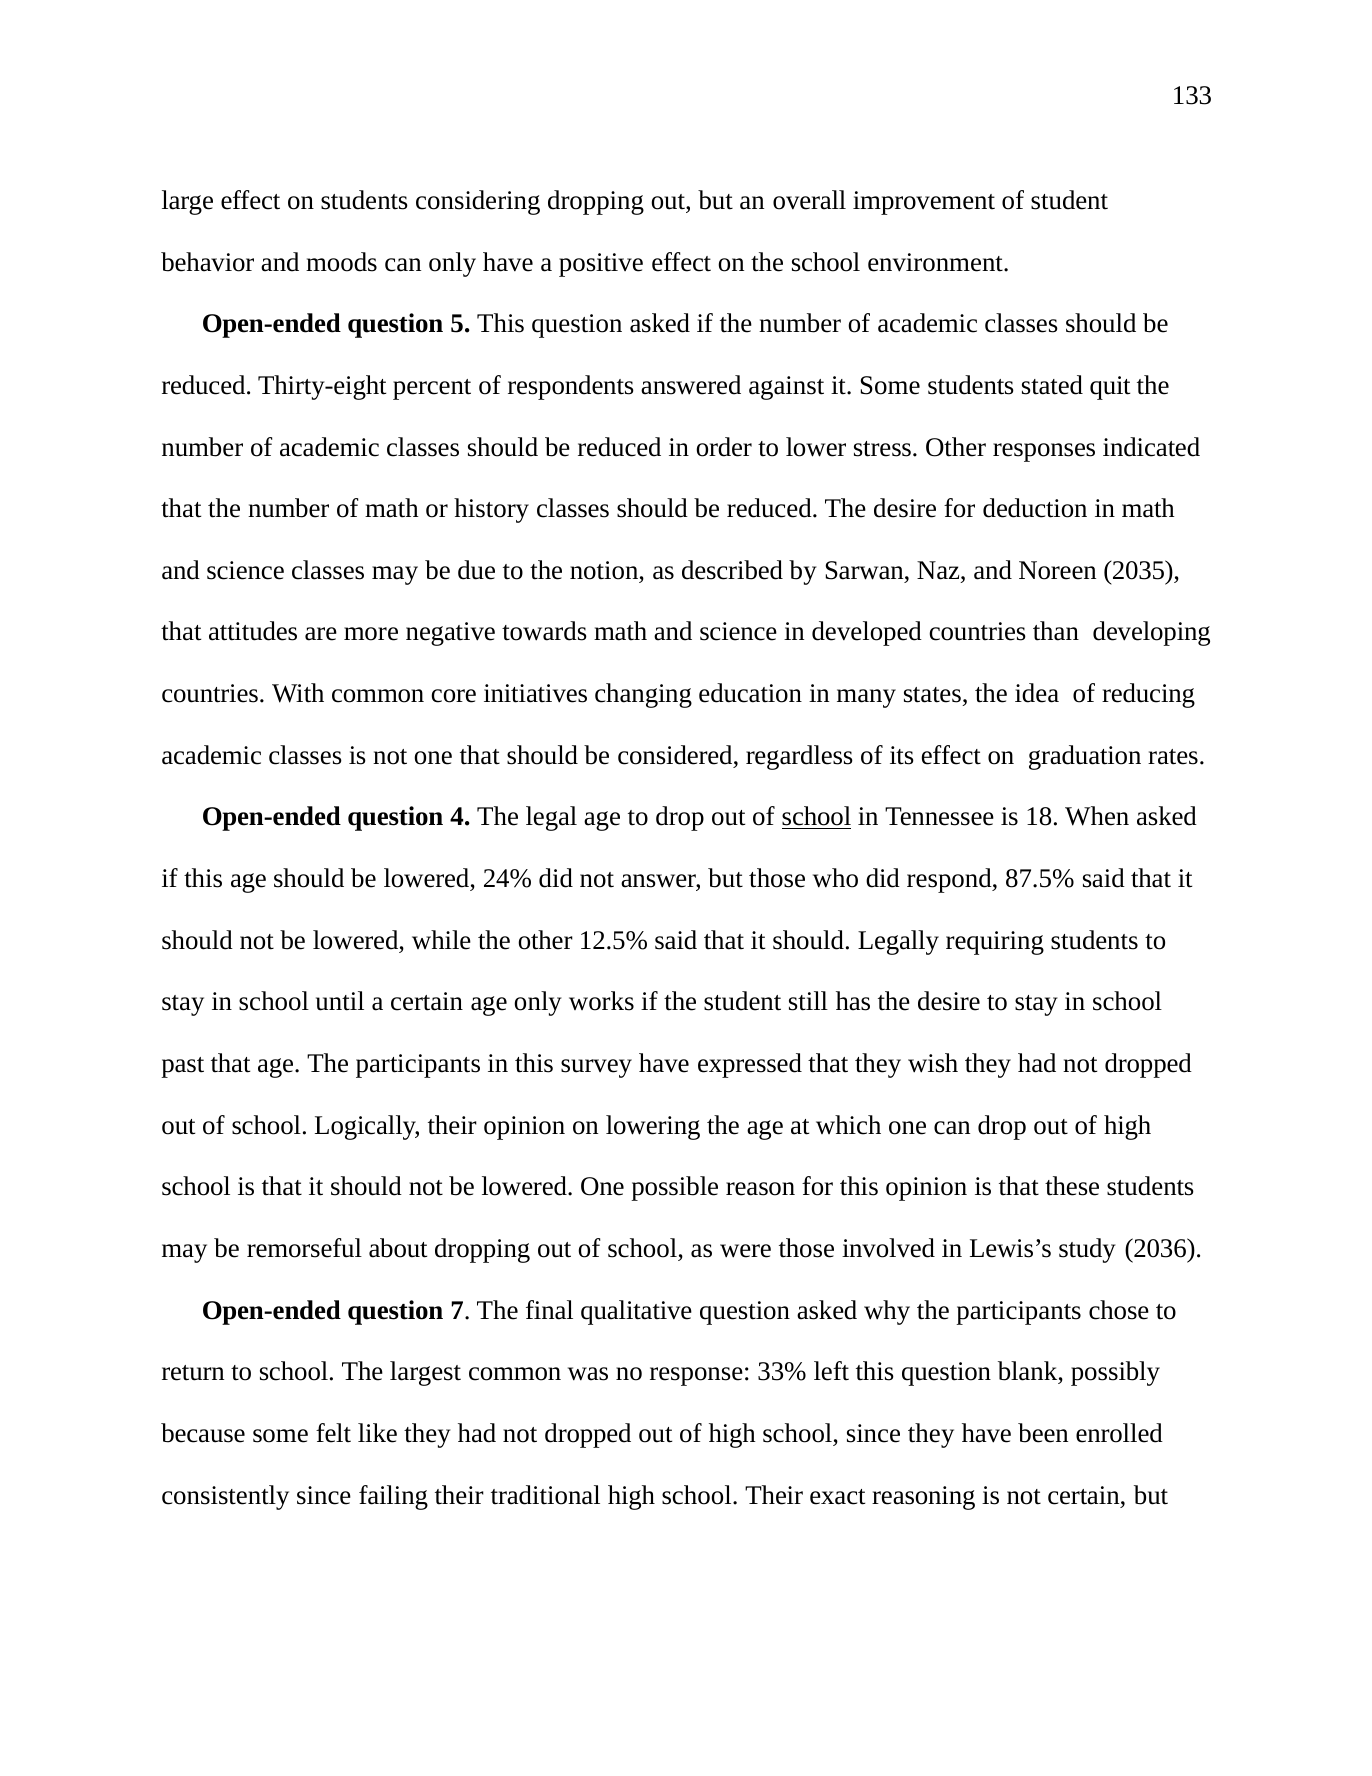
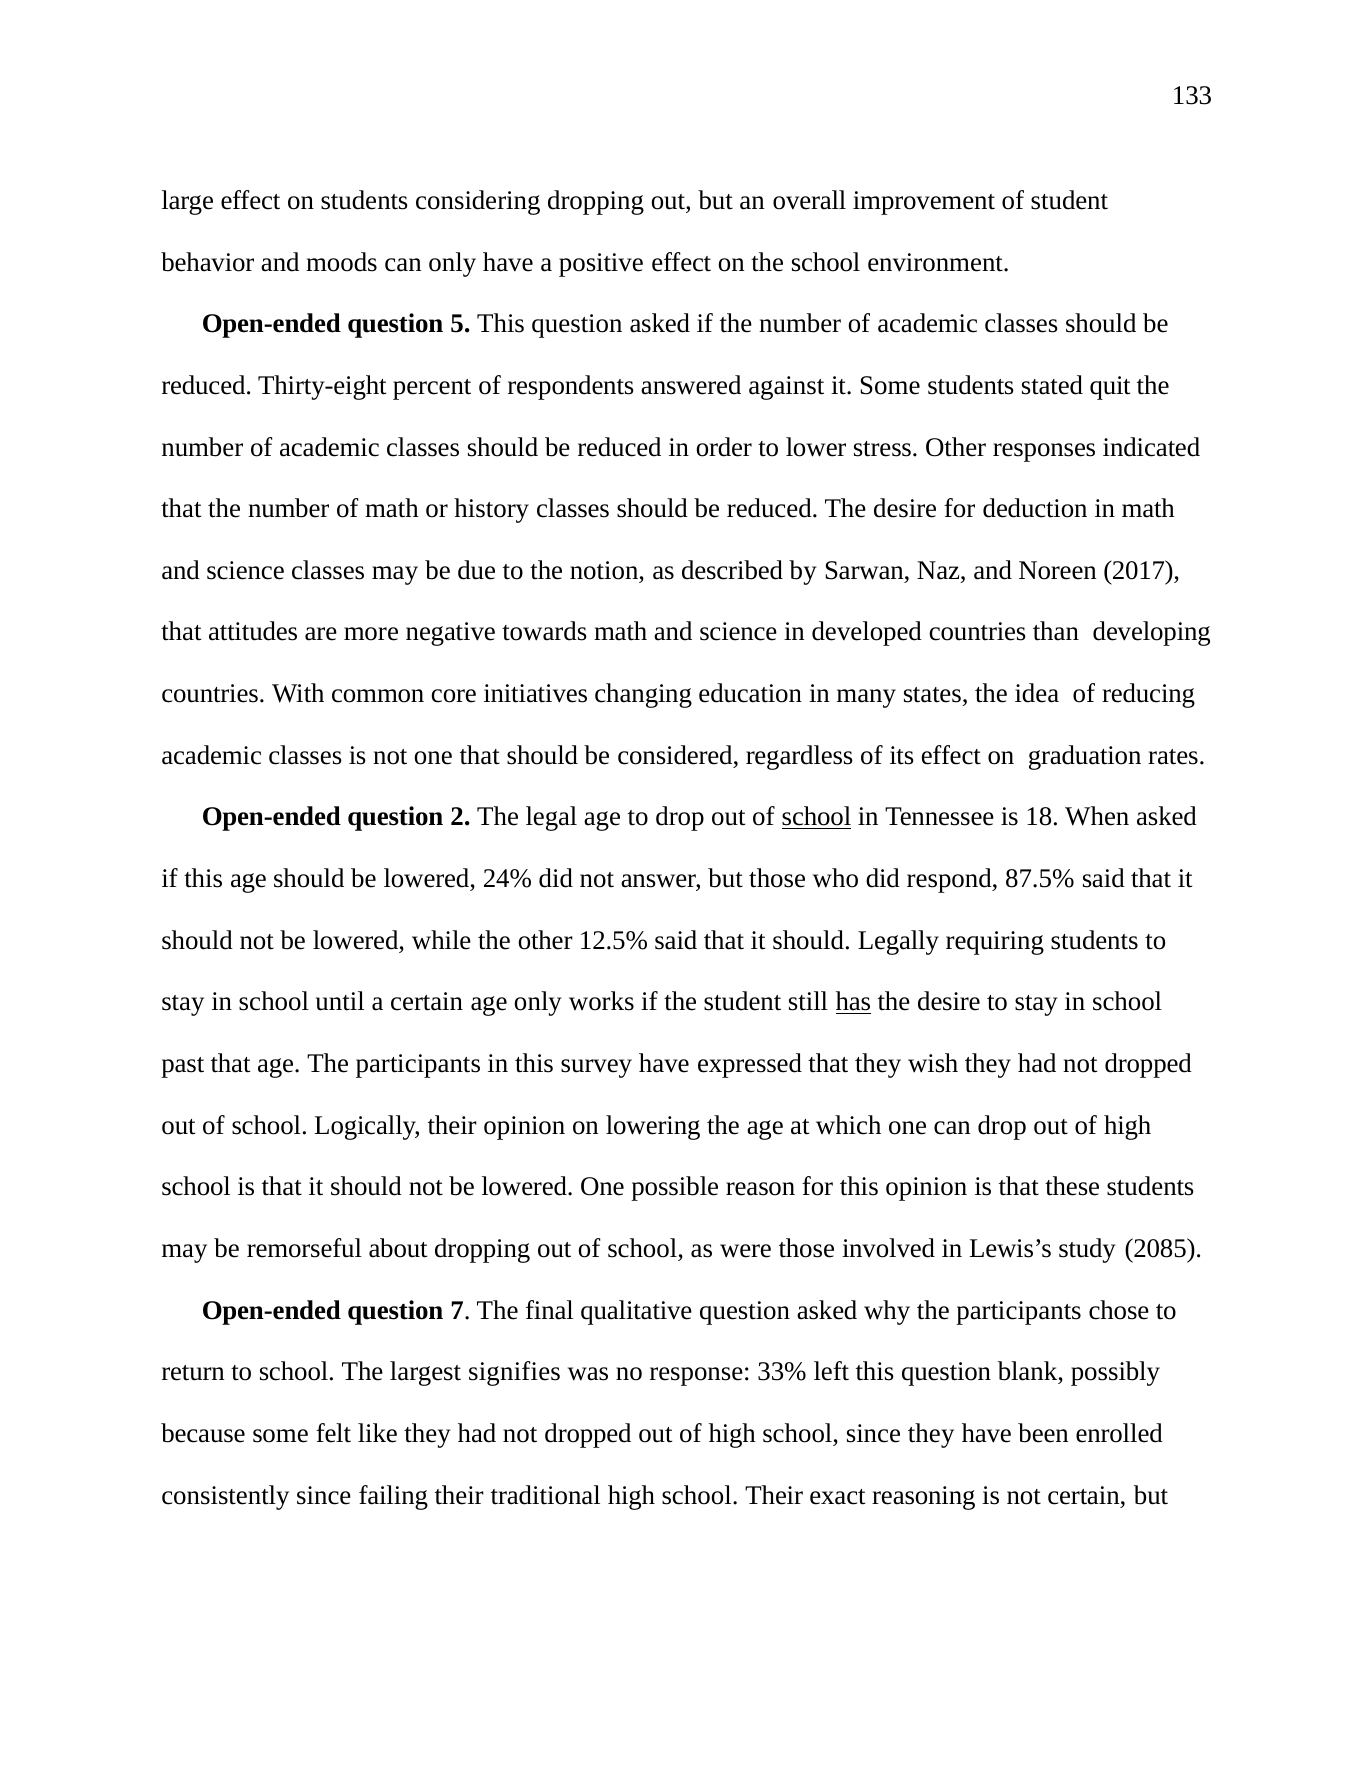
2035: 2035 -> 2017 (1142, 570)
4: 4 -> 2 (460, 817)
has underline: none -> present (853, 1002)
2036: 2036 -> 2085 (1163, 1248)
largest common: common -> signifies (514, 1372)
